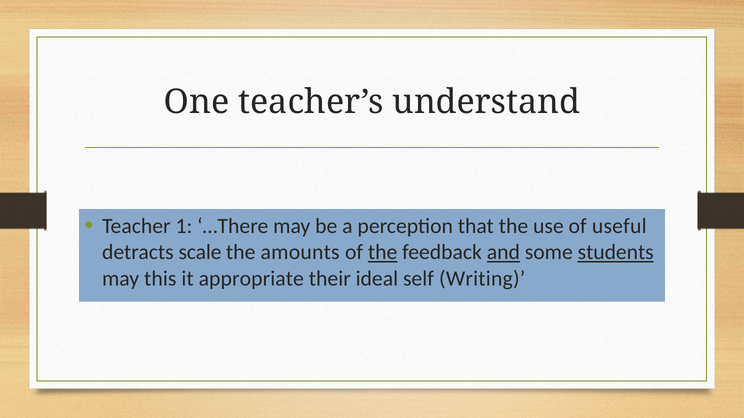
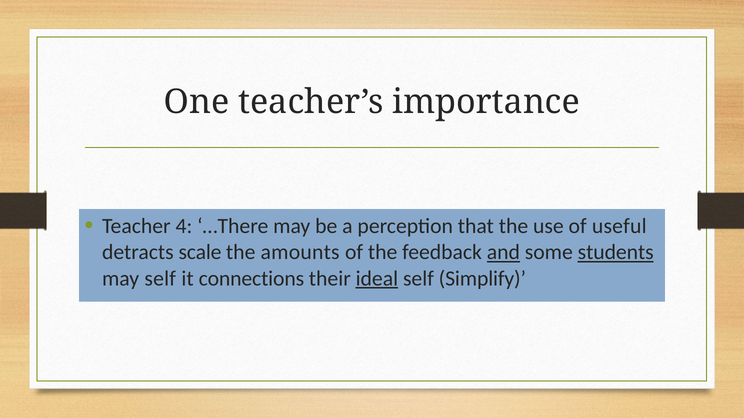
understand: understand -> importance (486, 102)
1: 1 -> 4 (184, 227)
the underline: present -> none (383, 253)
may this: this -> self (160, 279)
appropriate: appropriate -> connections (251, 279)
ideal underline: none -> present (377, 279)
Writing: Writing -> Simplify (482, 279)
